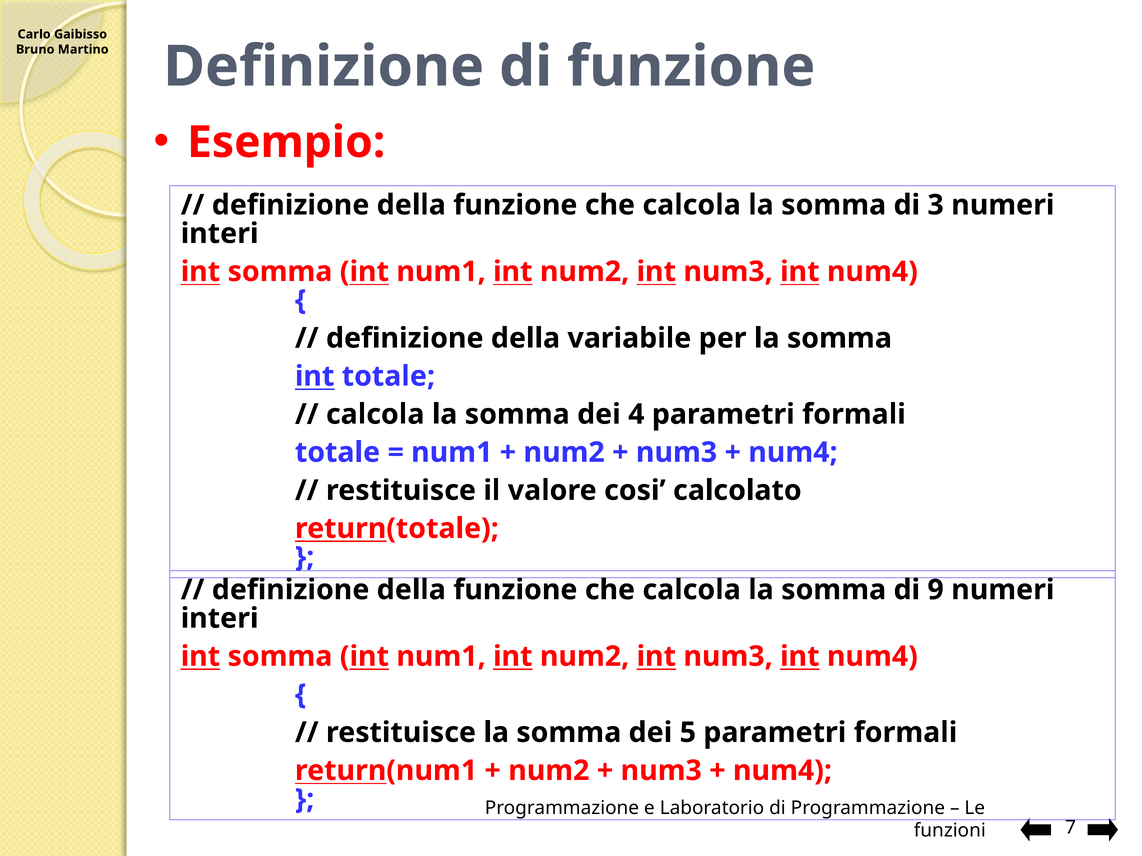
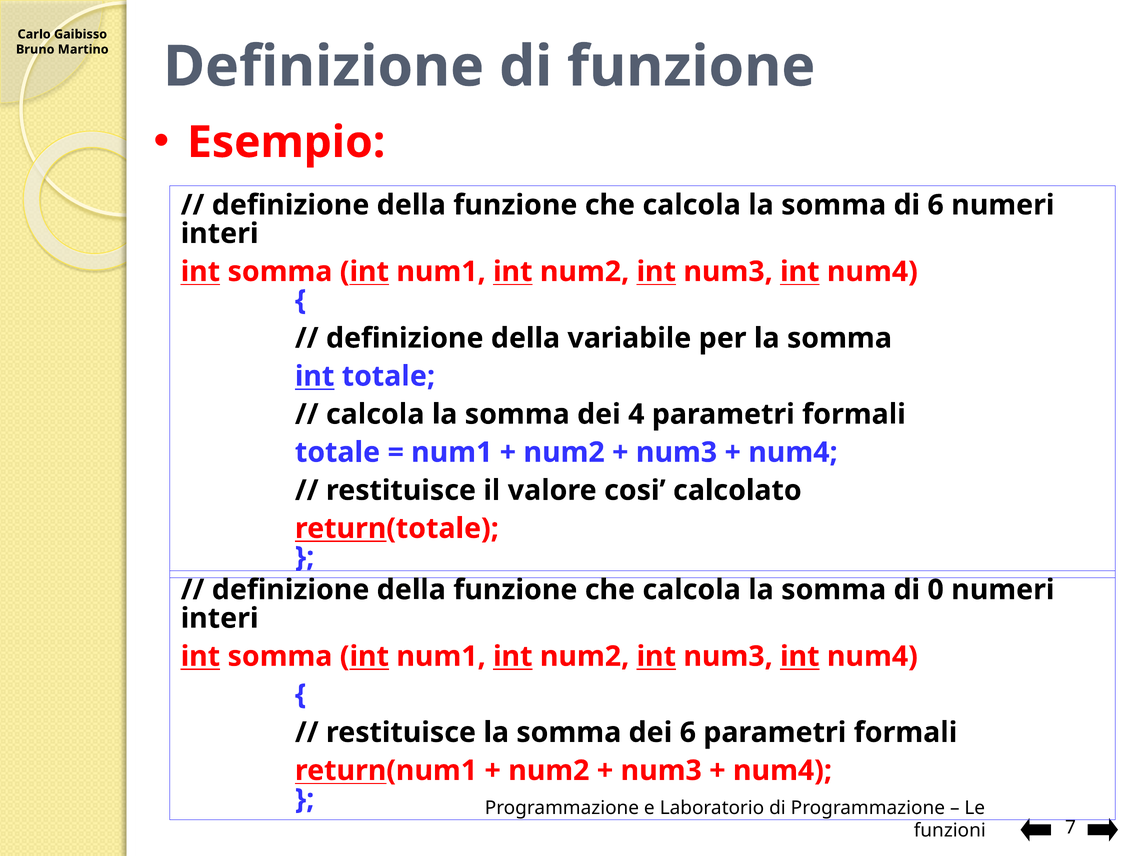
di 3: 3 -> 6 (936, 205)
9: 9 -> 0 (936, 590)
dei 5: 5 -> 6 (688, 733)
